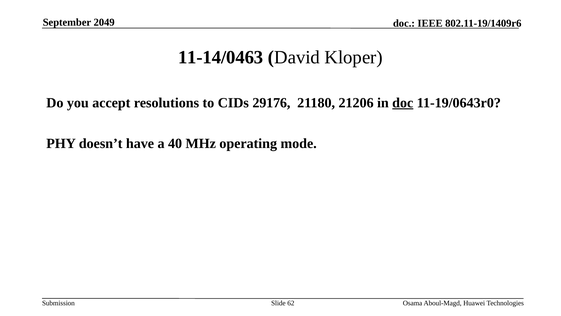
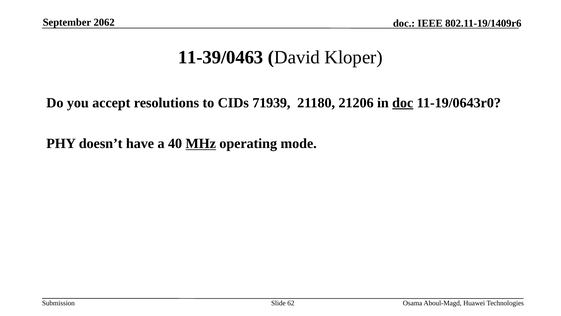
2049: 2049 -> 2062 (104, 22)
11-14/0463: 11-14/0463 -> 11-39/0463 (221, 57)
29176: 29176 -> 71939 (271, 103)
MHz underline: none -> present (201, 143)
